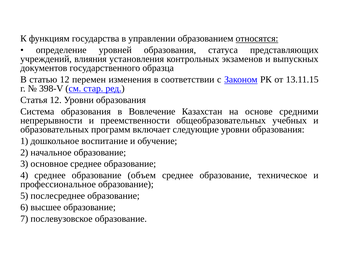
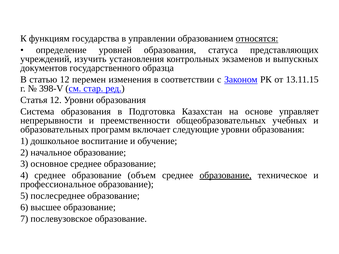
влияния: влияния -> изучить (90, 59)
Вовлечение: Вовлечение -> Подготовка (152, 112)
средними: средними -> управляет (299, 112)
образование underline: none -> present (226, 176)
